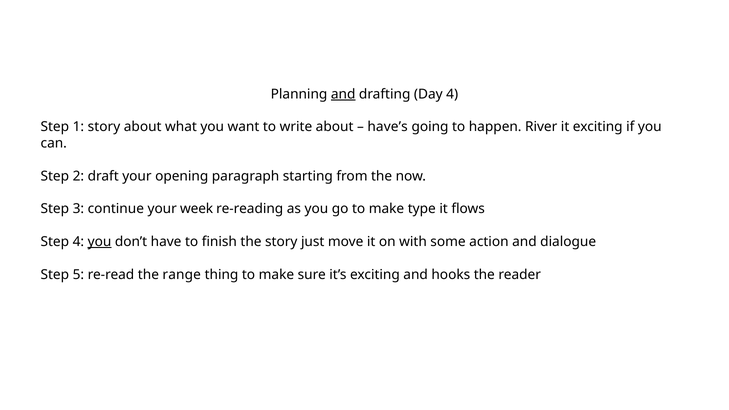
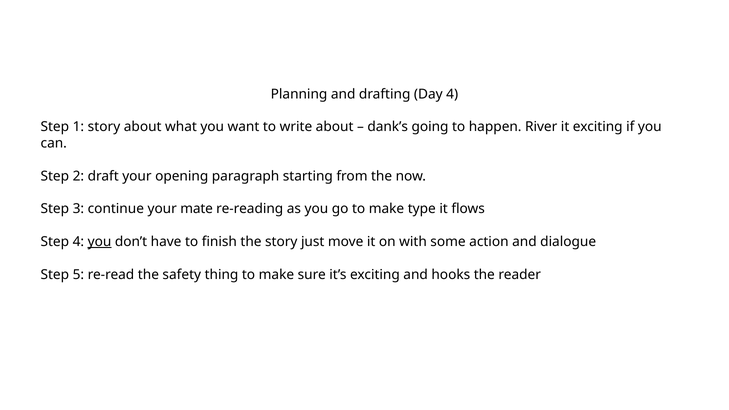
and underline: present -> none (343, 94)
have’s: have’s -> dank’s (388, 127)
week: week -> mate (197, 209)
range: range -> safety (182, 275)
